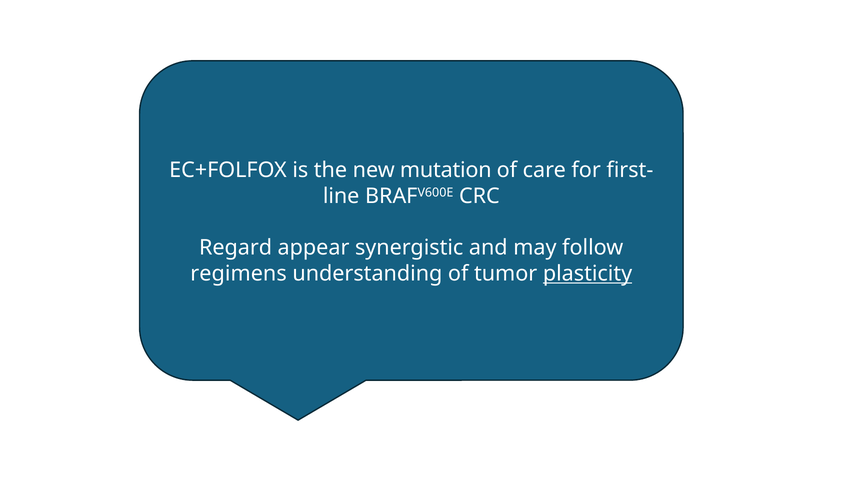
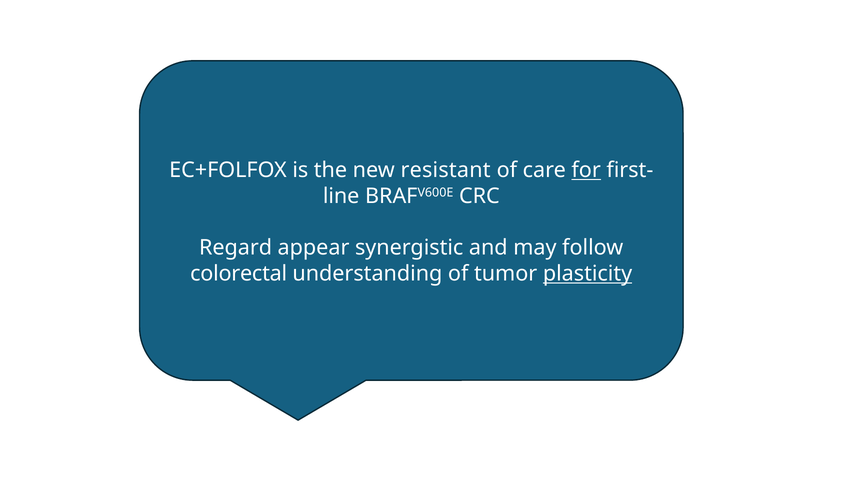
mutation: mutation -> resistant (446, 170)
for underline: none -> present (586, 170)
regimens: regimens -> colorectal (239, 274)
